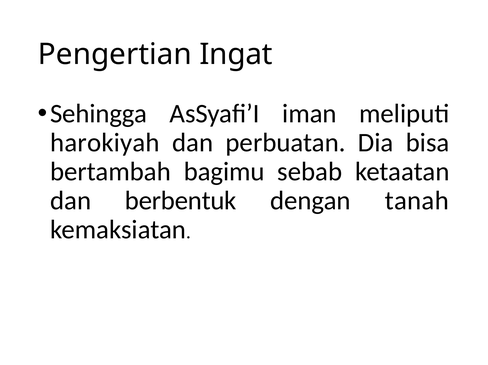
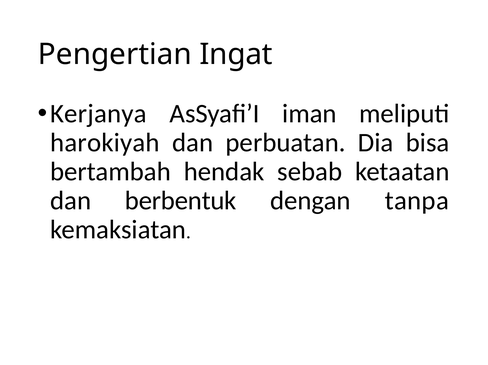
Sehingga: Sehingga -> Kerjanya (98, 114)
bagimu: bagimu -> hendak (224, 172)
tanah: tanah -> tanpa (417, 201)
